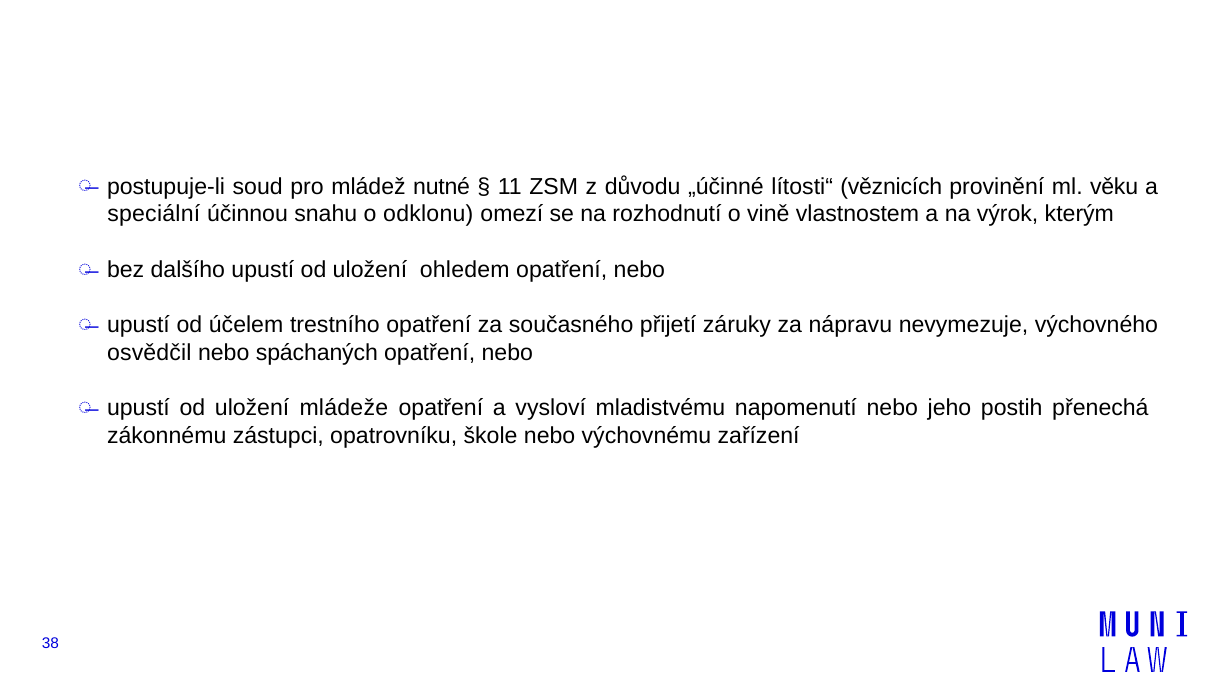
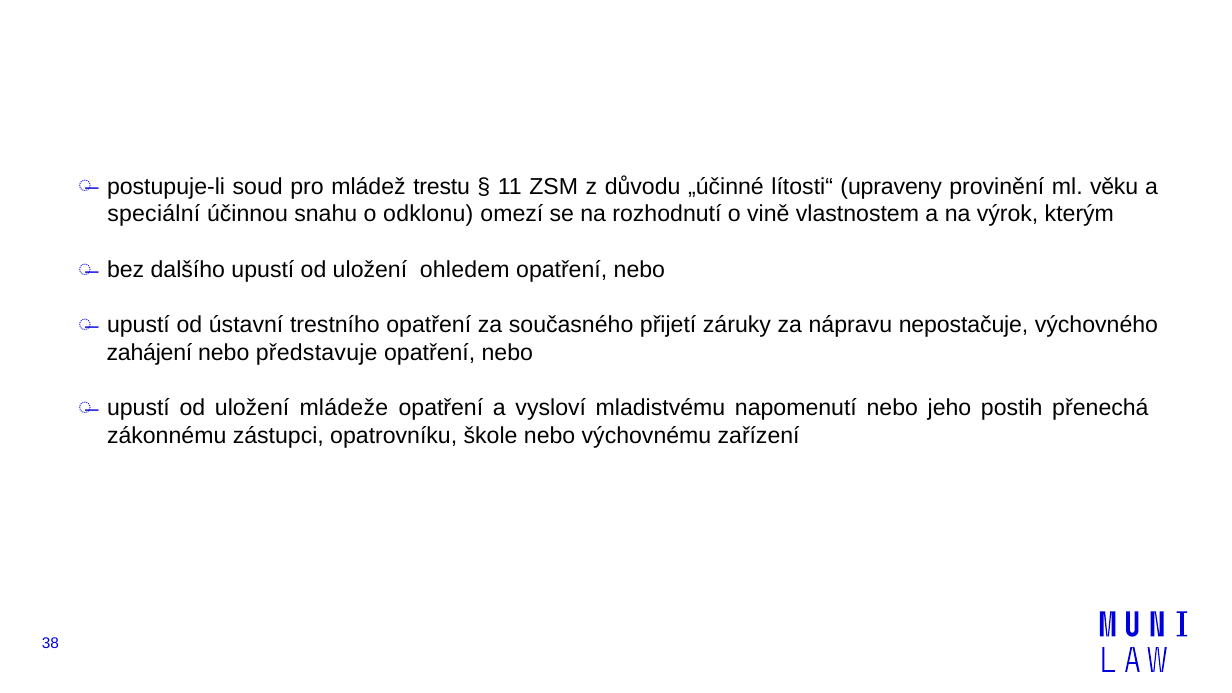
nutné: nutné -> trestu (442, 186)
věznicích: věznicích -> upraveny (891, 186)
účelem: účelem -> ústavní (246, 325)
nevymezuje: nevymezuje -> nepostačuje (964, 325)
osvědčil: osvědčil -> zahájení (149, 353)
spáchaných: spáchaných -> představuje (317, 353)
